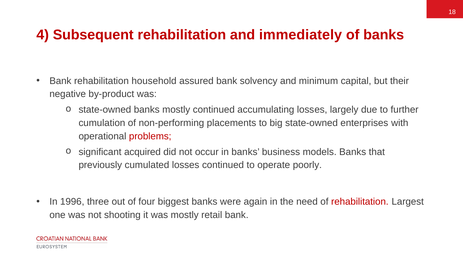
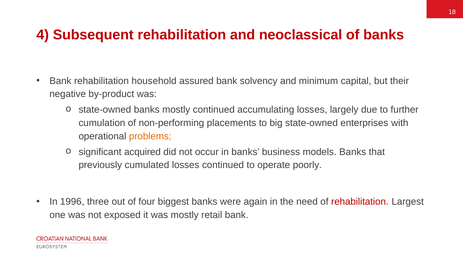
immediately: immediately -> neoclassical (301, 35)
problems colour: red -> orange (150, 136)
shooting: shooting -> exposed (122, 215)
